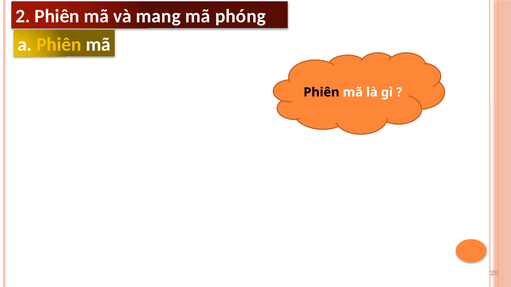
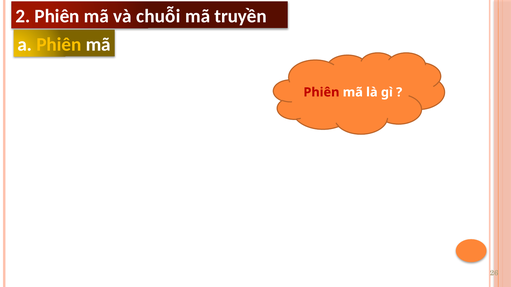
mang: mang -> chuỗi (158, 16)
phóng: phóng -> truyền (241, 16)
Phiên colour: black -> red (321, 92)
